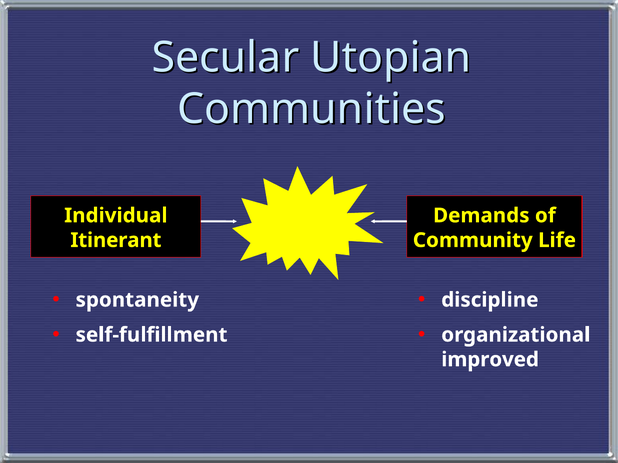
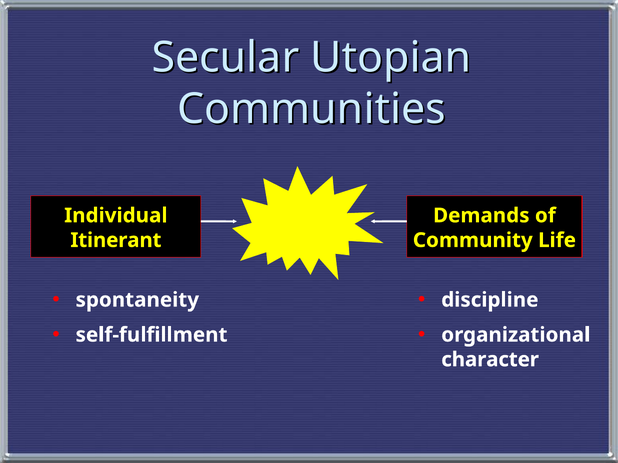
improved: improved -> character (490, 360)
